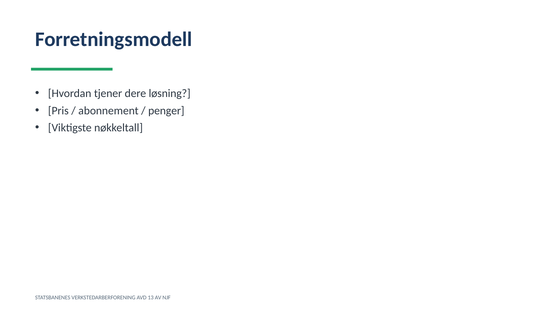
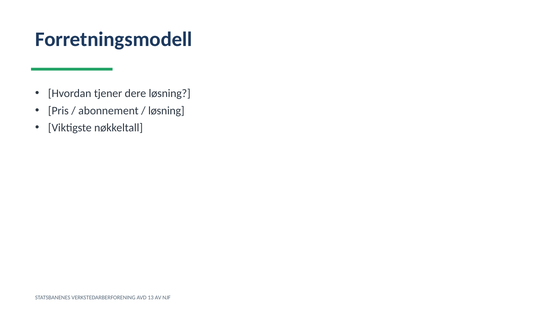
penger: penger -> løsning (166, 111)
